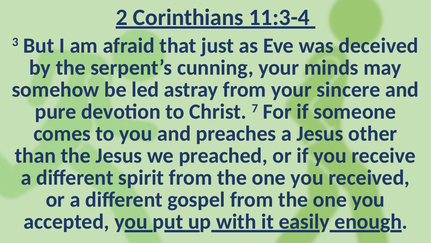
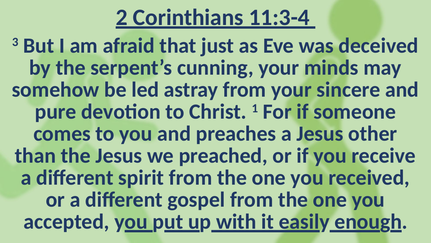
7: 7 -> 1 (255, 108)
